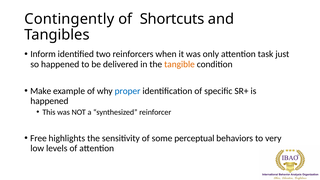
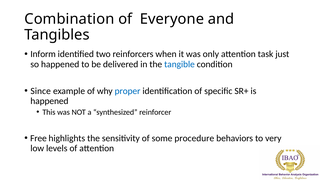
Contingently: Contingently -> Combination (69, 19)
Shortcuts: Shortcuts -> Everyone (172, 19)
tangible colour: orange -> blue (179, 64)
Make: Make -> Since (41, 91)
perceptual: perceptual -> procedure (194, 138)
